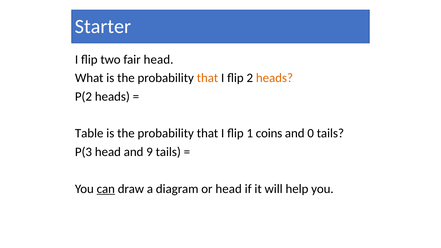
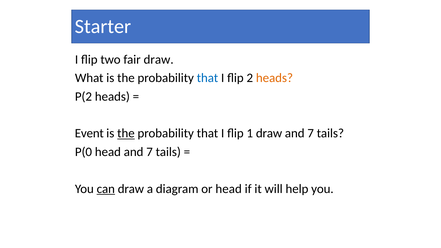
fair head: head -> draw (159, 60)
that colour: orange -> blue (207, 78)
Table: Table -> Event (89, 133)
the underline: none -> present (126, 133)
1 coins: coins -> draw (269, 133)
0: 0 -> 7 (311, 133)
P(3: P(3 -> P(0 (83, 152)
head and 9: 9 -> 7 (150, 152)
